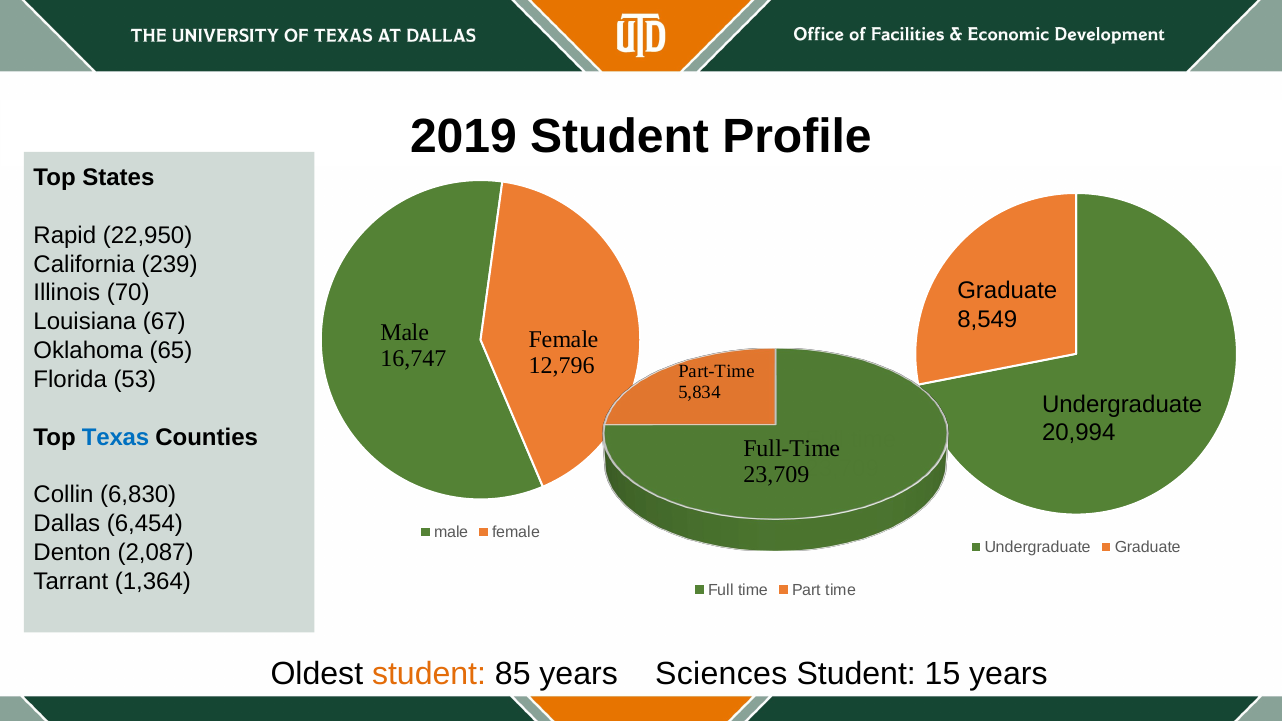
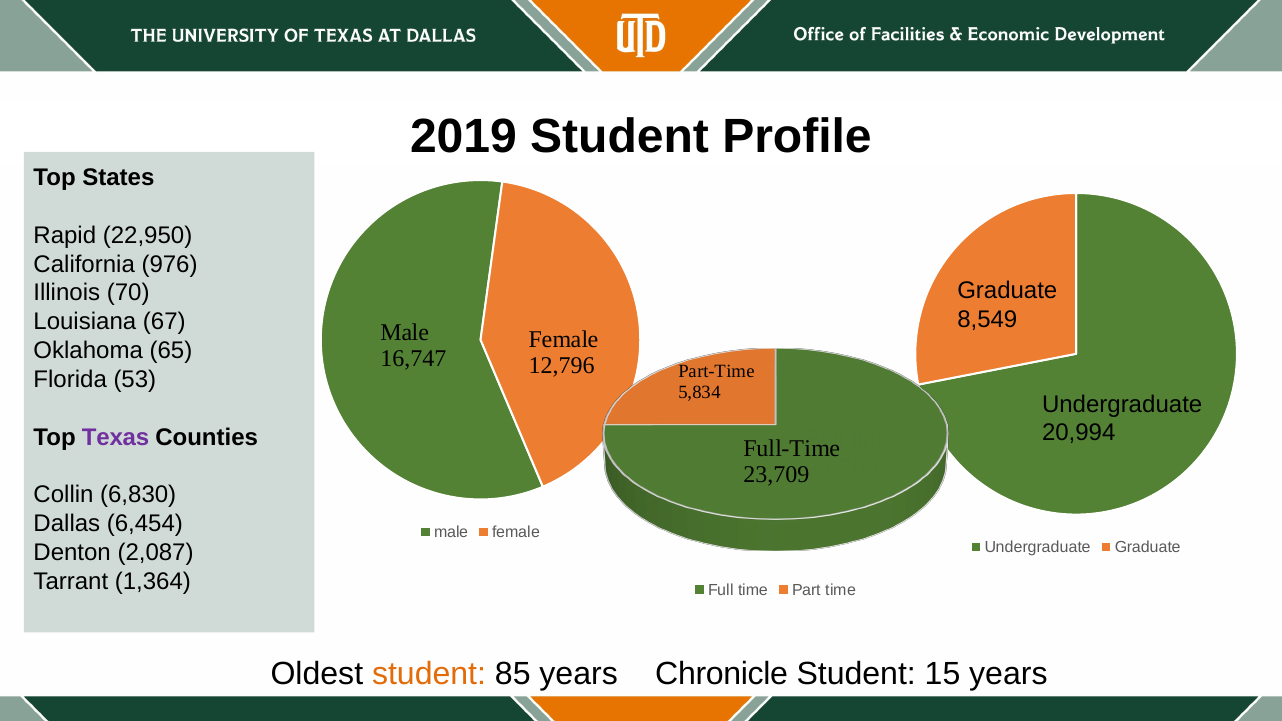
239: 239 -> 976 (170, 264)
Texas colour: blue -> purple (116, 437)
Sciences: Sciences -> Chronicle (722, 674)
